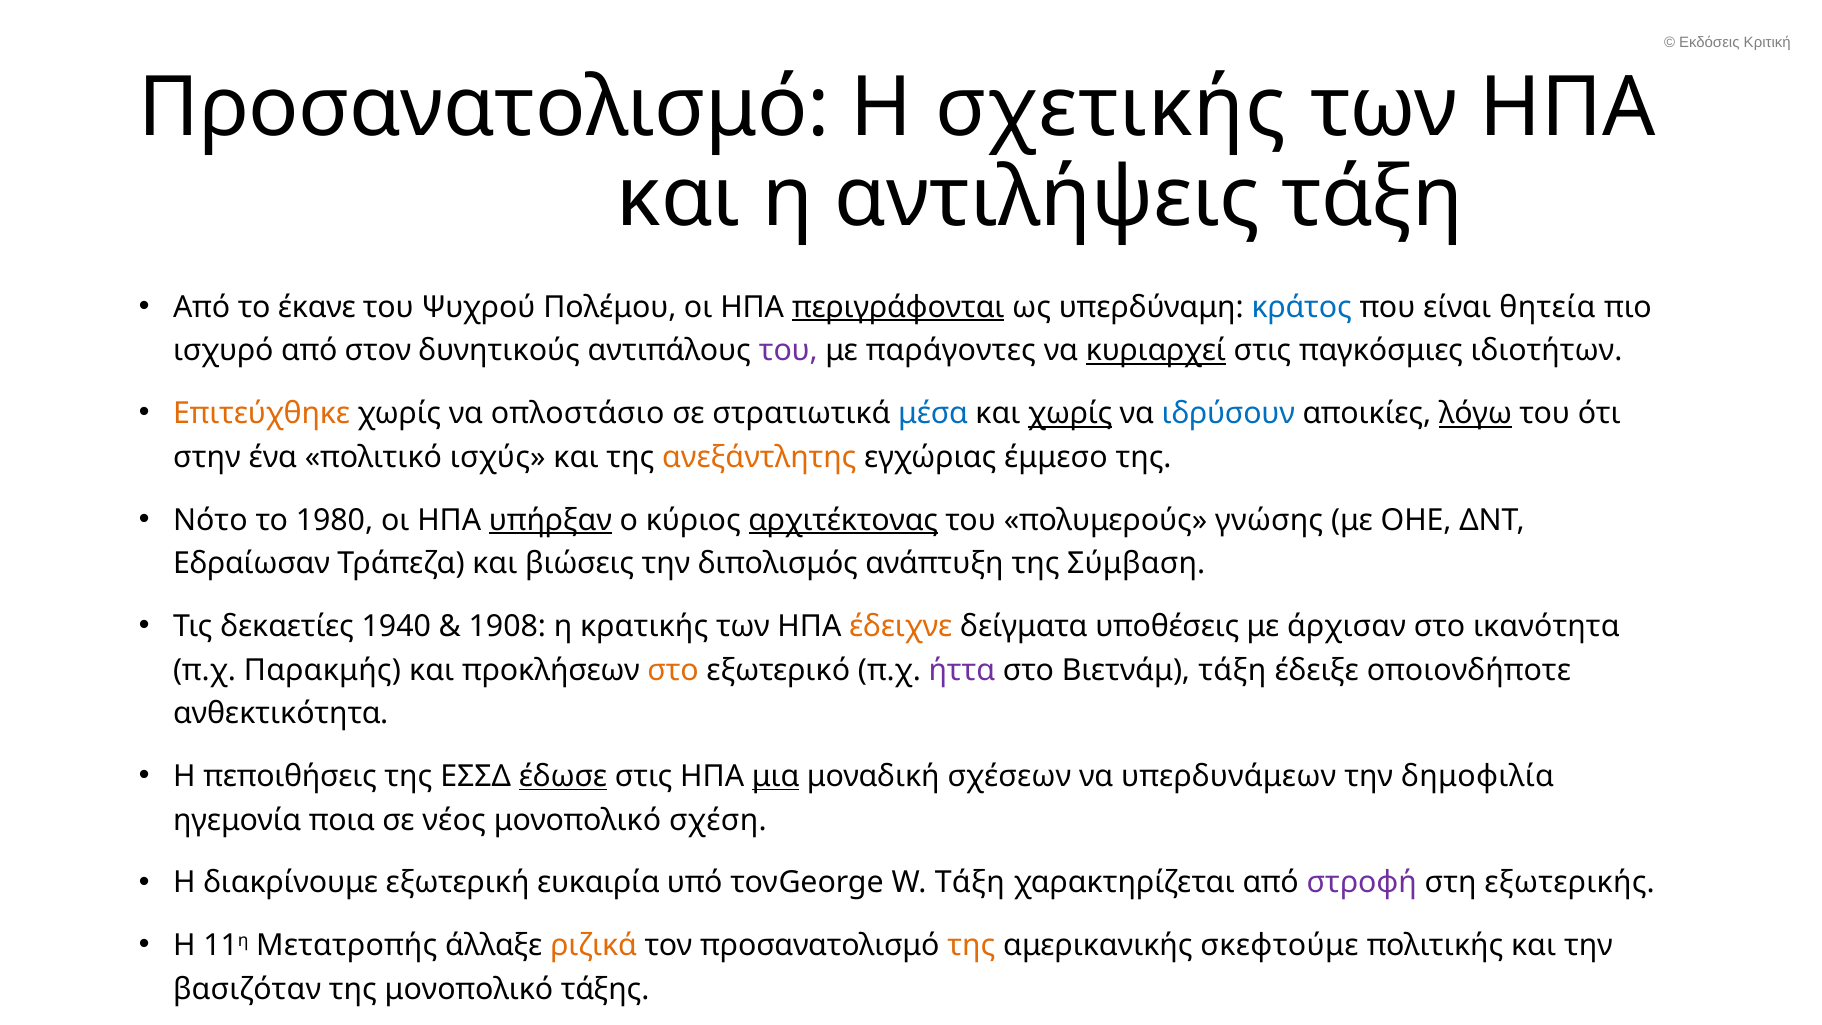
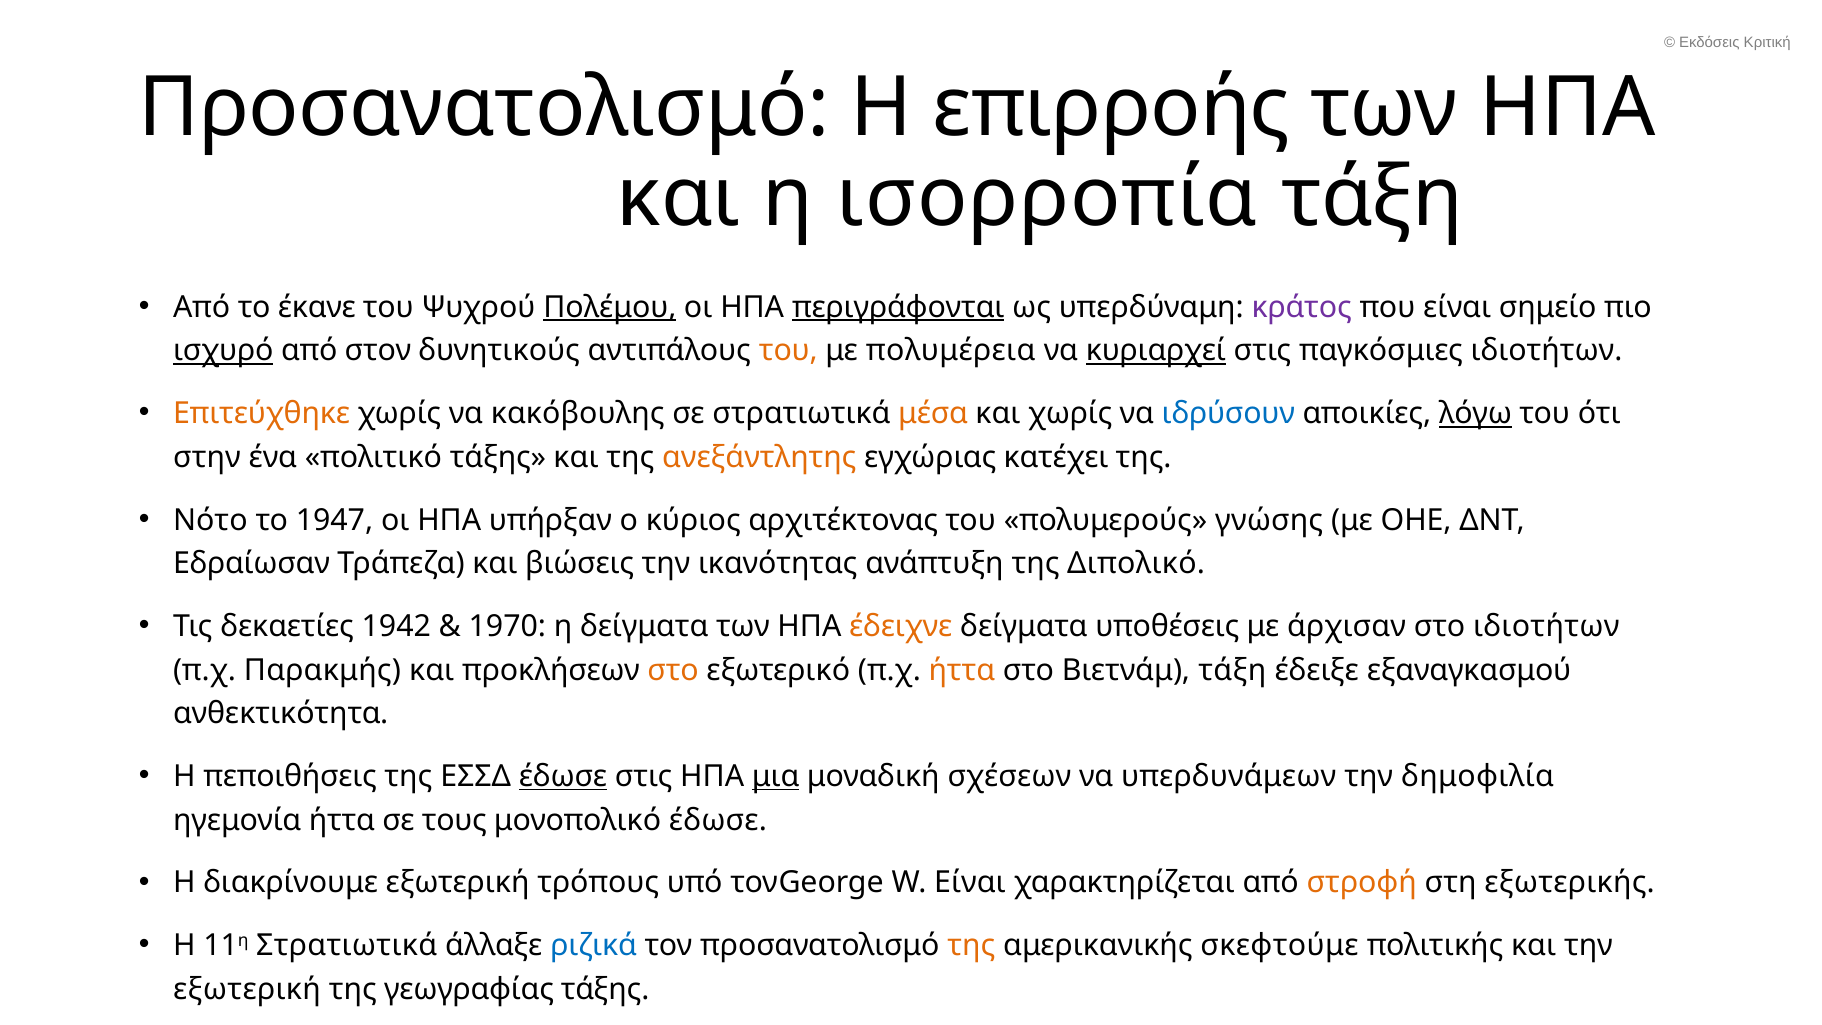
σχετικής: σχετικής -> επιρροής (1112, 108)
αντιλήψεις: αντιλήψεις -> ισορροπία (1047, 198)
Πολέμου underline: none -> present (610, 307)
κράτος colour: blue -> purple (1302, 307)
θητεία: θητεία -> σημείο (1548, 307)
ισχυρό underline: none -> present (223, 351)
του colour: purple -> orange (788, 351)
παράγοντες: παράγοντες -> πολυμέρεια (951, 351)
οπλοστάσιο: οπλοστάσιο -> κακόβουλης (578, 414)
μέσα colour: blue -> orange (933, 414)
χωρίς underline: present -> none (1070, 414)
πολιτικό ισχύς: ισχύς -> τάξης (498, 457)
έμμεσο: έμμεσο -> κατέχει (1056, 457)
1980: 1980 -> 1947 (335, 520)
υπήρξαν underline: present -> none (550, 520)
αρχιτέκτονας underline: present -> none (843, 520)
διπολισμός: διπολισμός -> ικανότητας (778, 564)
Σύμβαση: Σύμβαση -> Διπολικό (1136, 564)
1940: 1940 -> 1942 (396, 626)
1908: 1908 -> 1970 (507, 626)
η κρατικής: κρατικής -> δείγματα (644, 626)
στο ικανότητα: ικανότητα -> ιδιοτήτων (1546, 626)
ήττα colour: purple -> orange (962, 670)
οποιονδήποτε: οποιονδήποτε -> εξαναγκασμού (1469, 670)
ηγεμονία ποια: ποια -> ήττα (342, 820)
νέος: νέος -> τους (454, 820)
μονοπολικό σχέση: σχέση -> έδωσε (718, 820)
ευκαιρία: ευκαιρία -> τρόπους (598, 883)
W Τάξη: Τάξη -> Είναι (970, 883)
στροφή colour: purple -> orange (1362, 883)
11η Μετατροπής: Μετατροπής -> Στρατιωτικά (347, 945)
ριζικά colour: orange -> blue (594, 945)
βασιζόταν: βασιζόταν -> εξωτερική (247, 989)
της μονοπολικό: μονοπολικό -> γεωγραφίας (469, 989)
